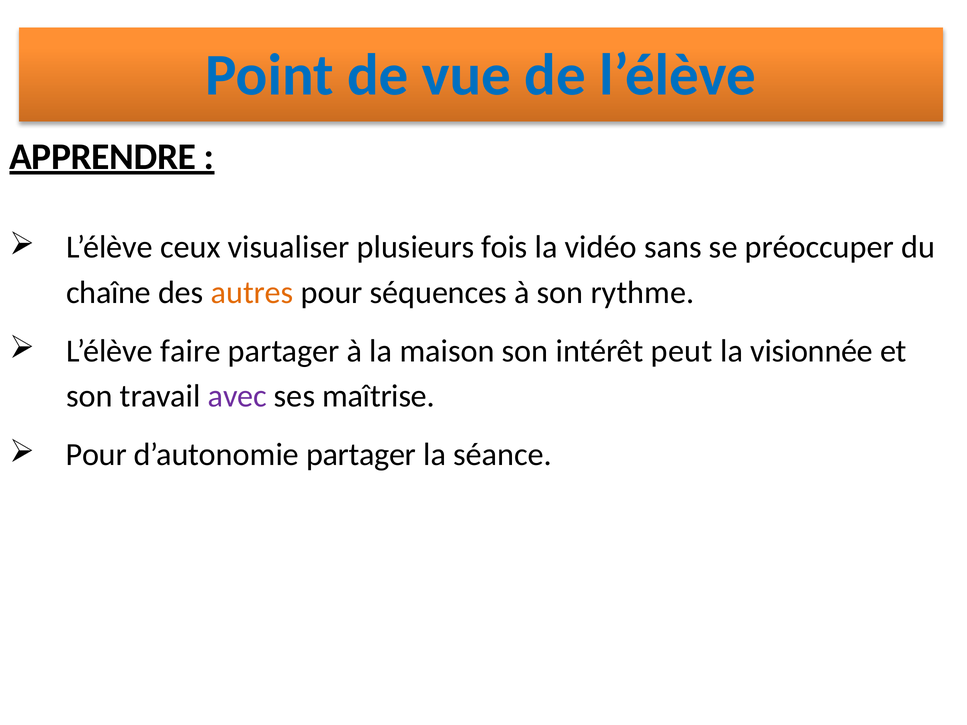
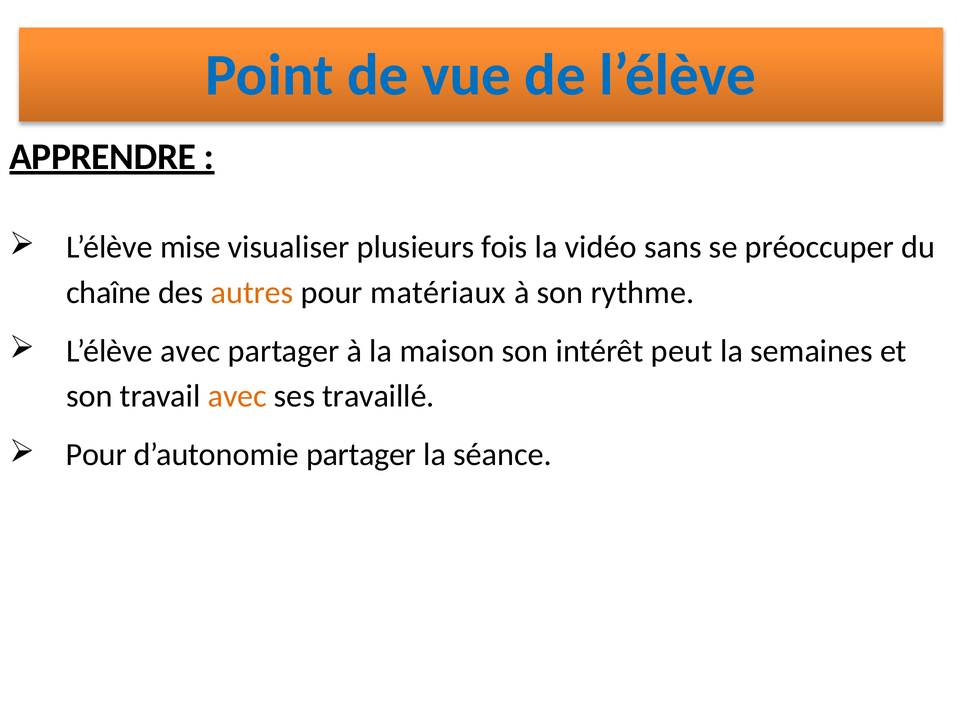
ceux: ceux -> mise (191, 247)
séquences: séquences -> matériaux (438, 292)
L’élève faire: faire -> avec (190, 351)
visionnée: visionnée -> semaines (812, 351)
avec colour: purple -> orange (237, 396)
maîtrise: maîtrise -> travaillé (378, 396)
